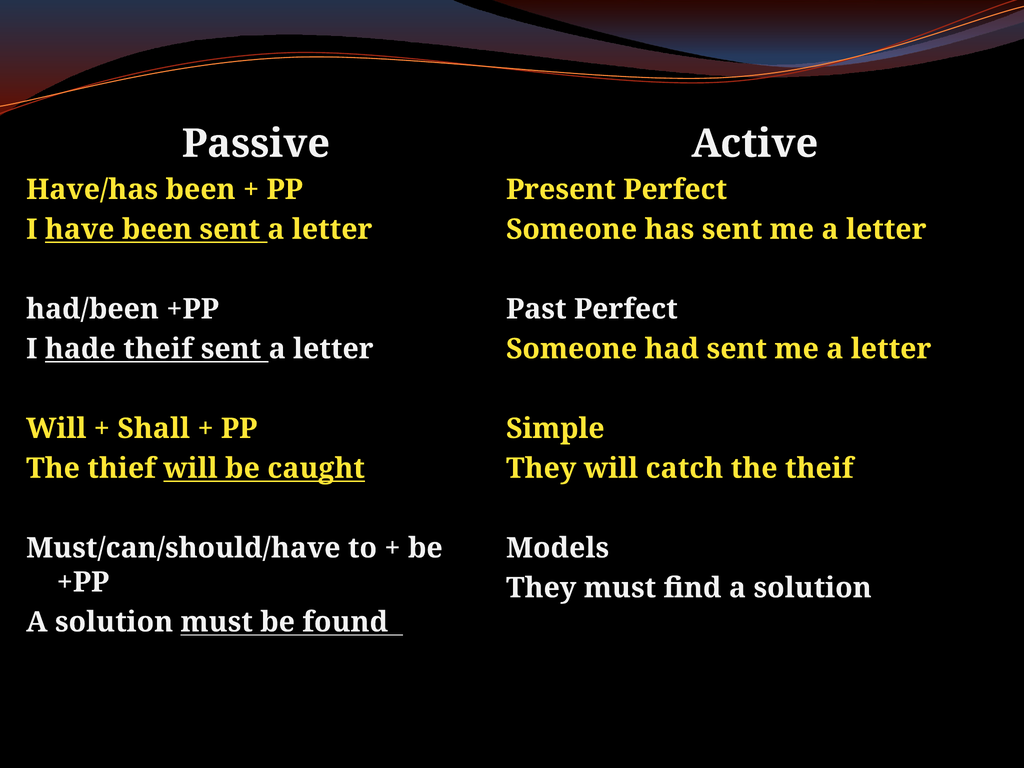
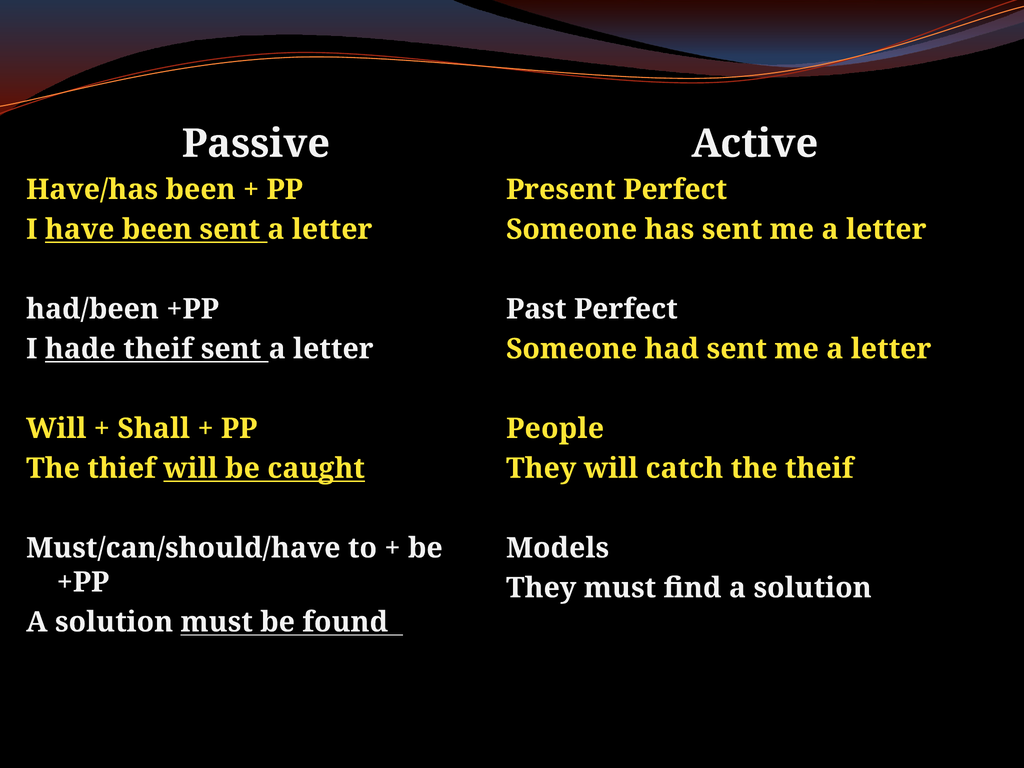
Simple: Simple -> People (555, 429)
